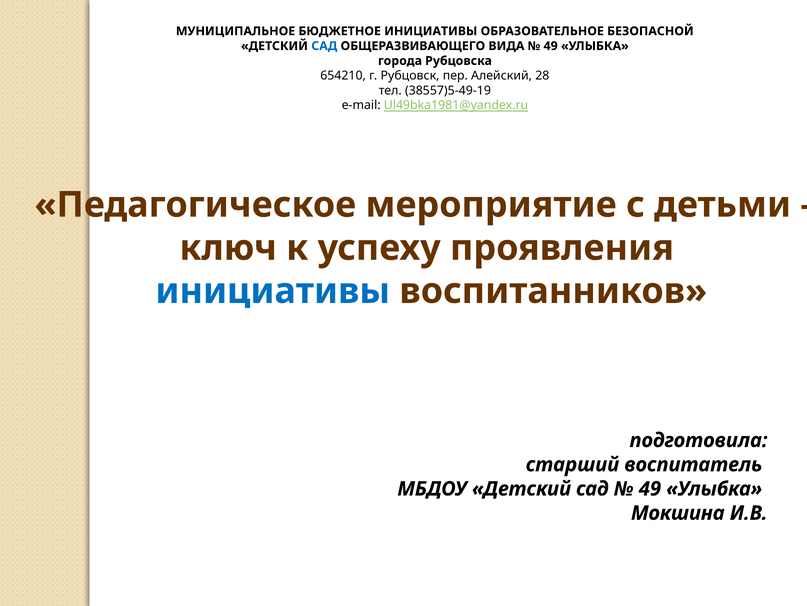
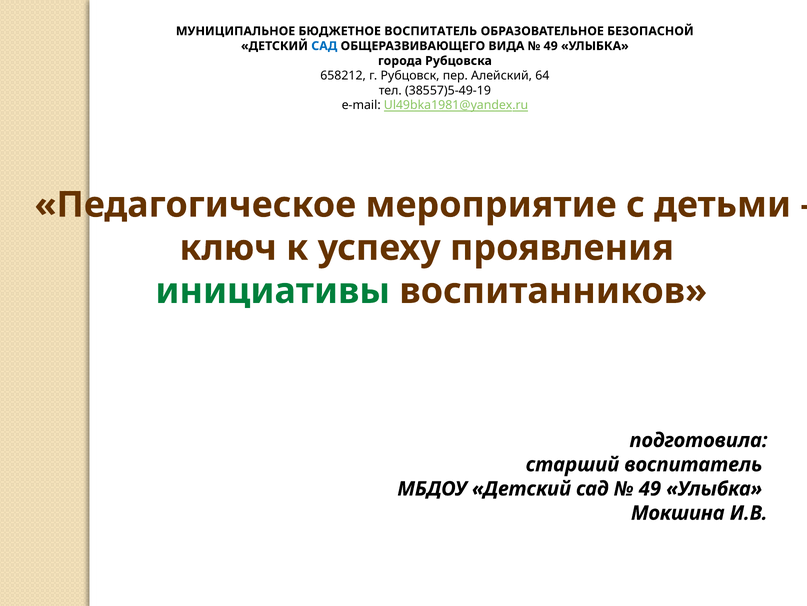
БЮДЖЕТНОЕ ИНИЦИАТИВЫ: ИНИЦИАТИВЫ -> ВОСПИТАТЕЛЬ (431, 31)
654210: 654210 -> 658212 (343, 76)
28: 28 -> 64 (542, 76)
инициативы colour: blue -> green (273, 291)
